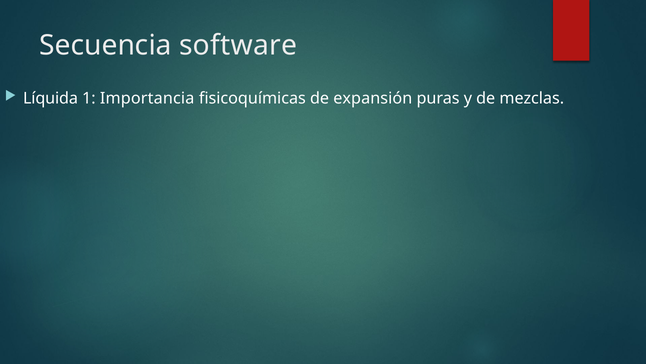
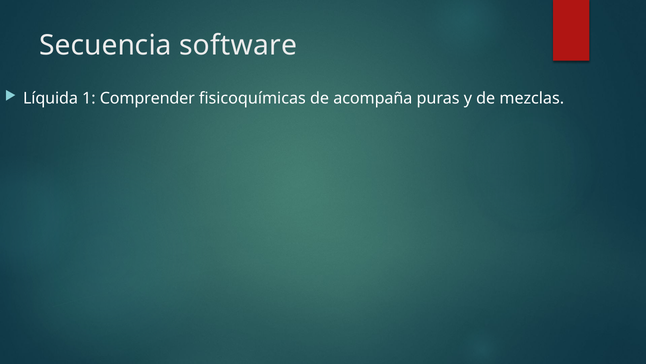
Importancia: Importancia -> Comprender (147, 98)
expansión: expansión -> acompaña (373, 98)
